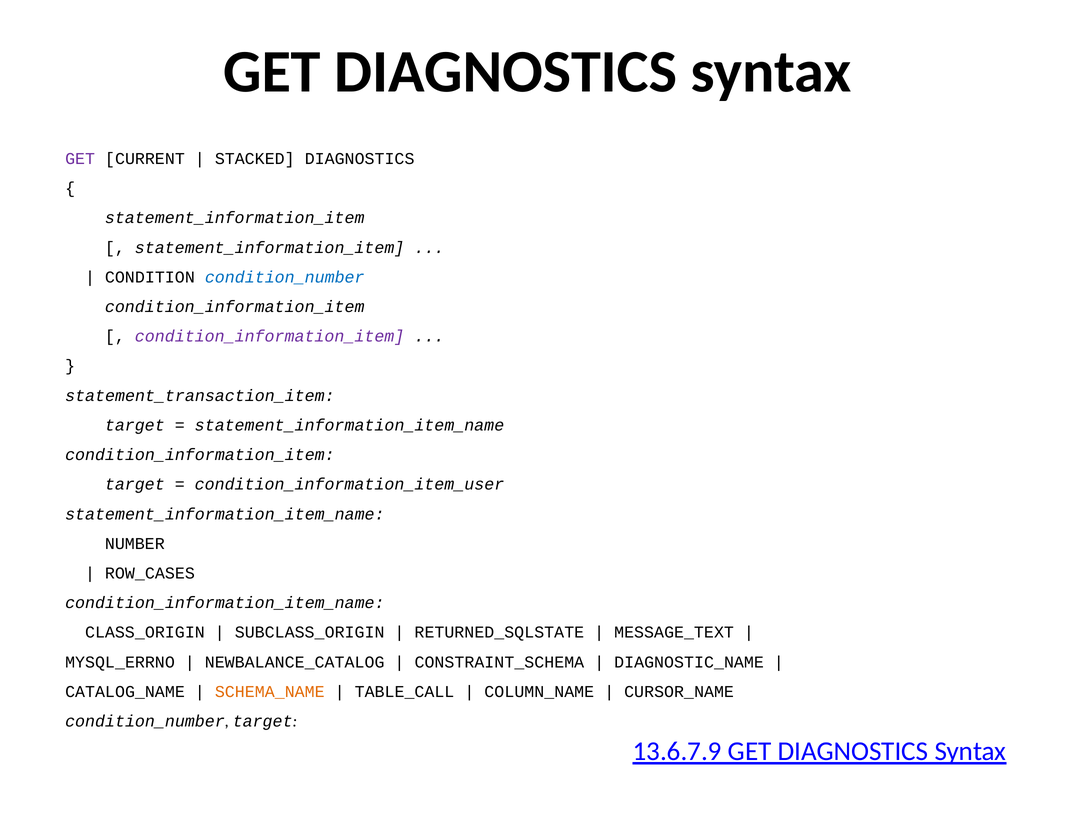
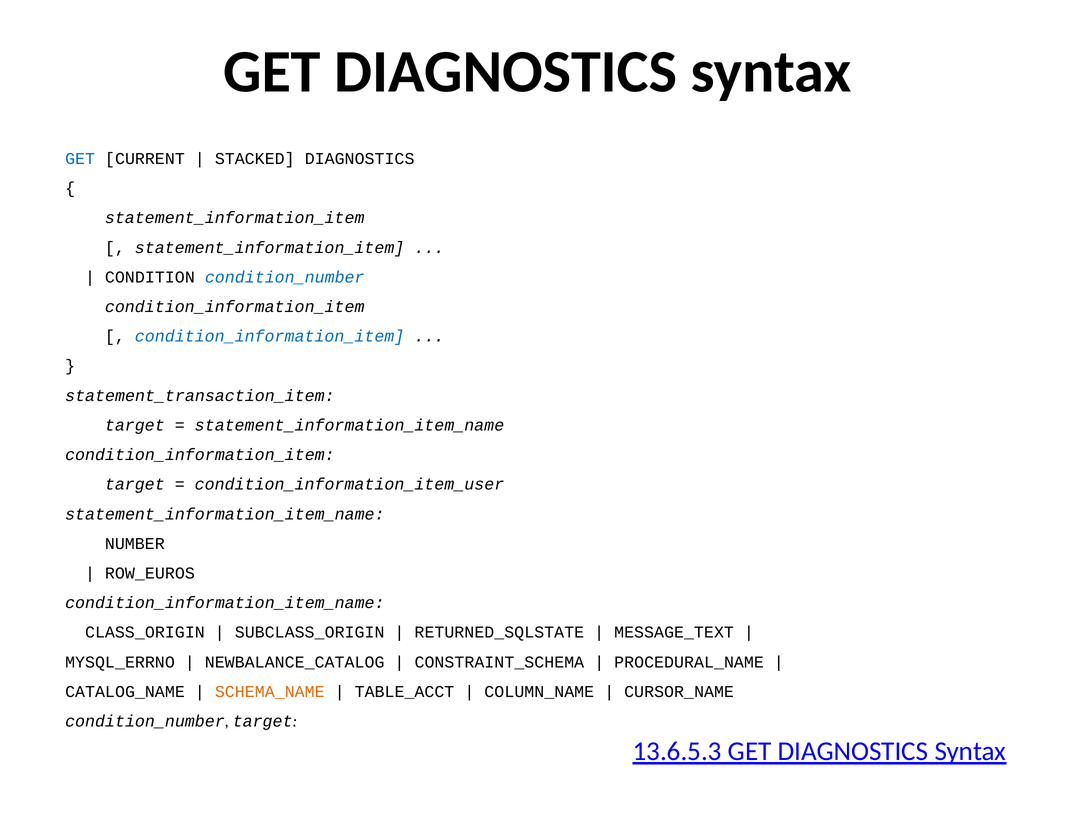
GET colour: purple -> blue (80, 159)
condition_information_item colour: purple -> blue (270, 336)
ROW_CASES: ROW_CASES -> ROW_EUROS (150, 573)
DIAGNOSTIC_NAME: DIAGNOSTIC_NAME -> PROCEDURAL_NAME (689, 662)
TABLE_CALL: TABLE_CALL -> TABLE_ACCT (405, 691)
13.6.7.9: 13.6.7.9 -> 13.6.5.3 (677, 751)
